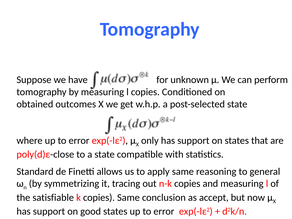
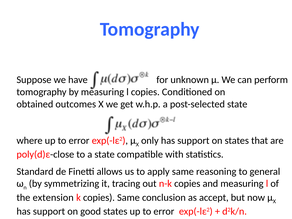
satisfiable: satisfiable -> extension (53, 197)
